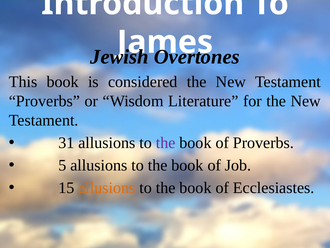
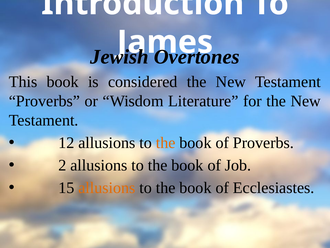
31: 31 -> 12 (66, 143)
the colour: purple -> orange (166, 143)
5: 5 -> 2 (62, 165)
